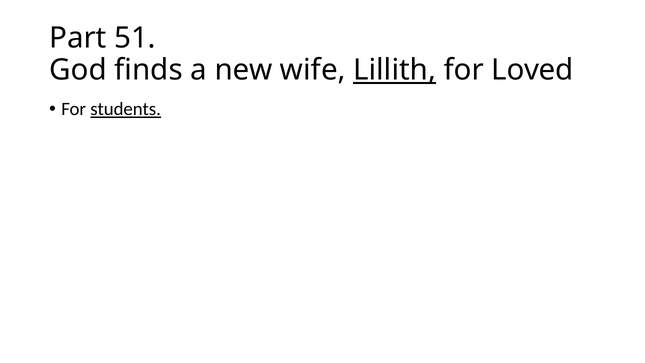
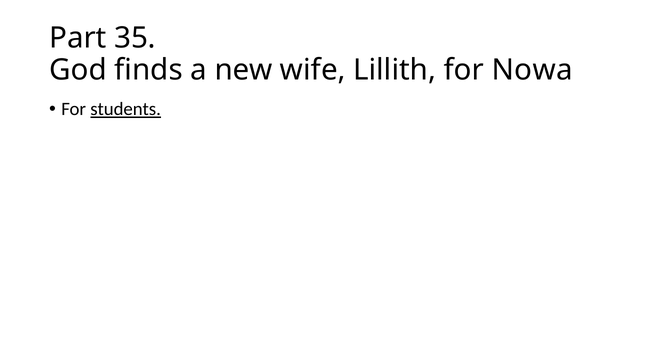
51: 51 -> 35 (135, 38)
Lillith underline: present -> none (395, 70)
Loved: Loved -> Nowa (532, 70)
